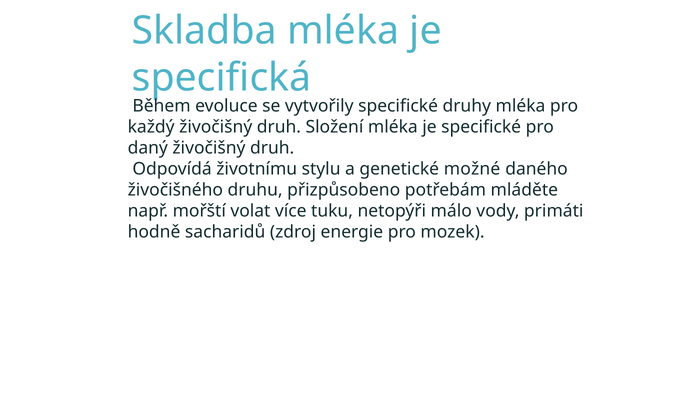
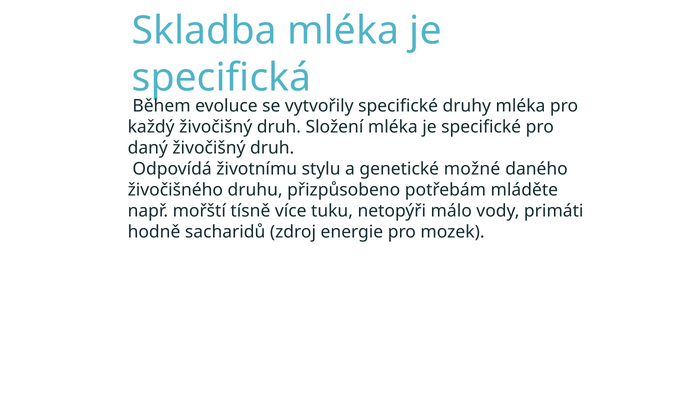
volat: volat -> tísně (250, 211)
